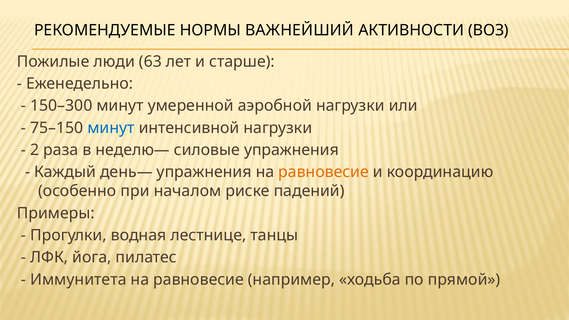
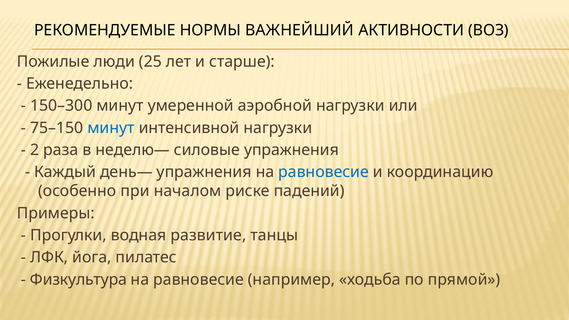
63: 63 -> 25 (150, 61)
равновесие colour: orange -> blue (324, 172)
лестнице: лестнице -> развитие (208, 235)
Иммунитета: Иммунитета -> Физкультура (78, 280)
